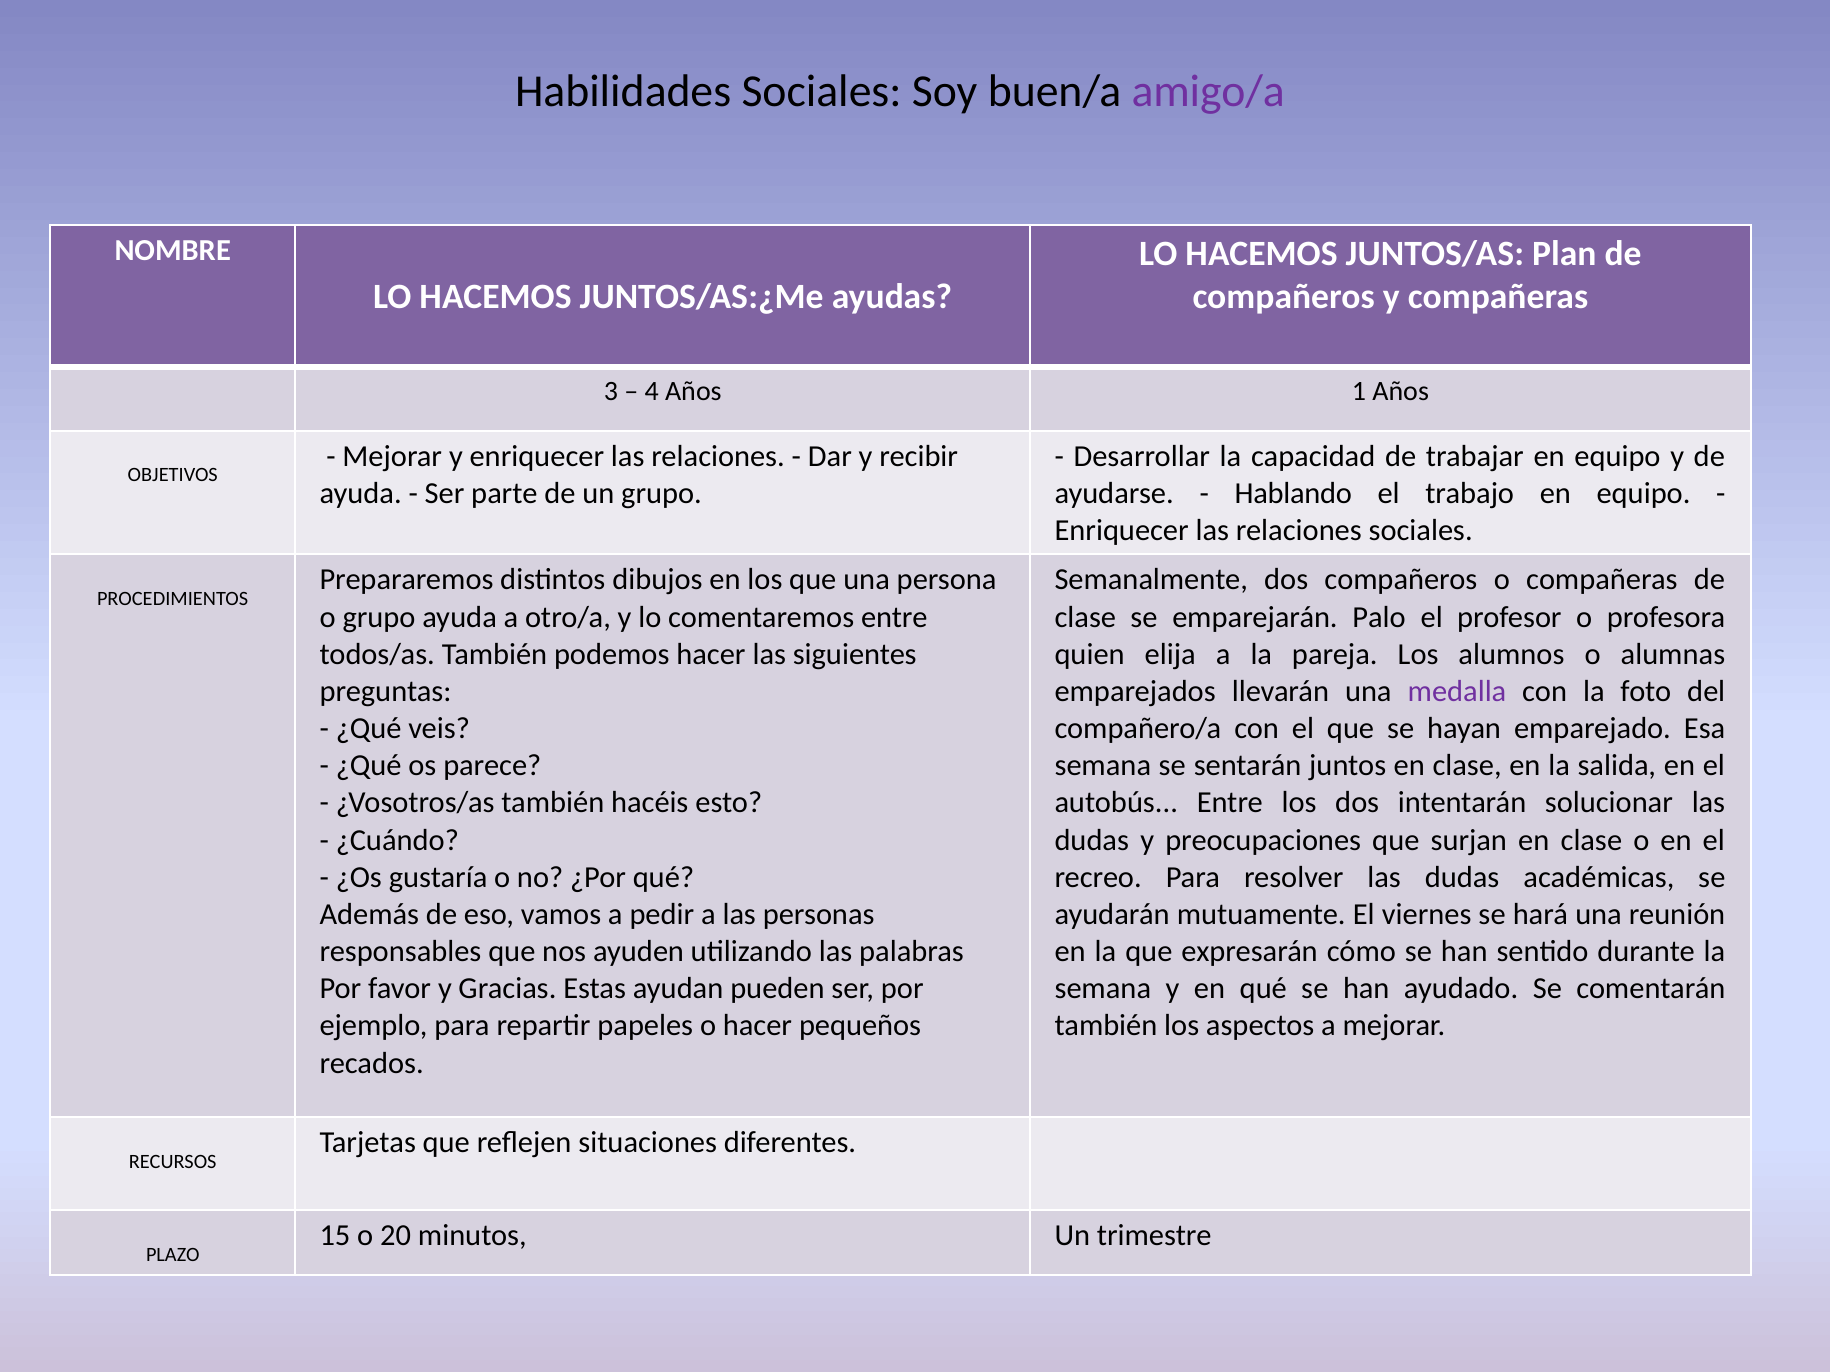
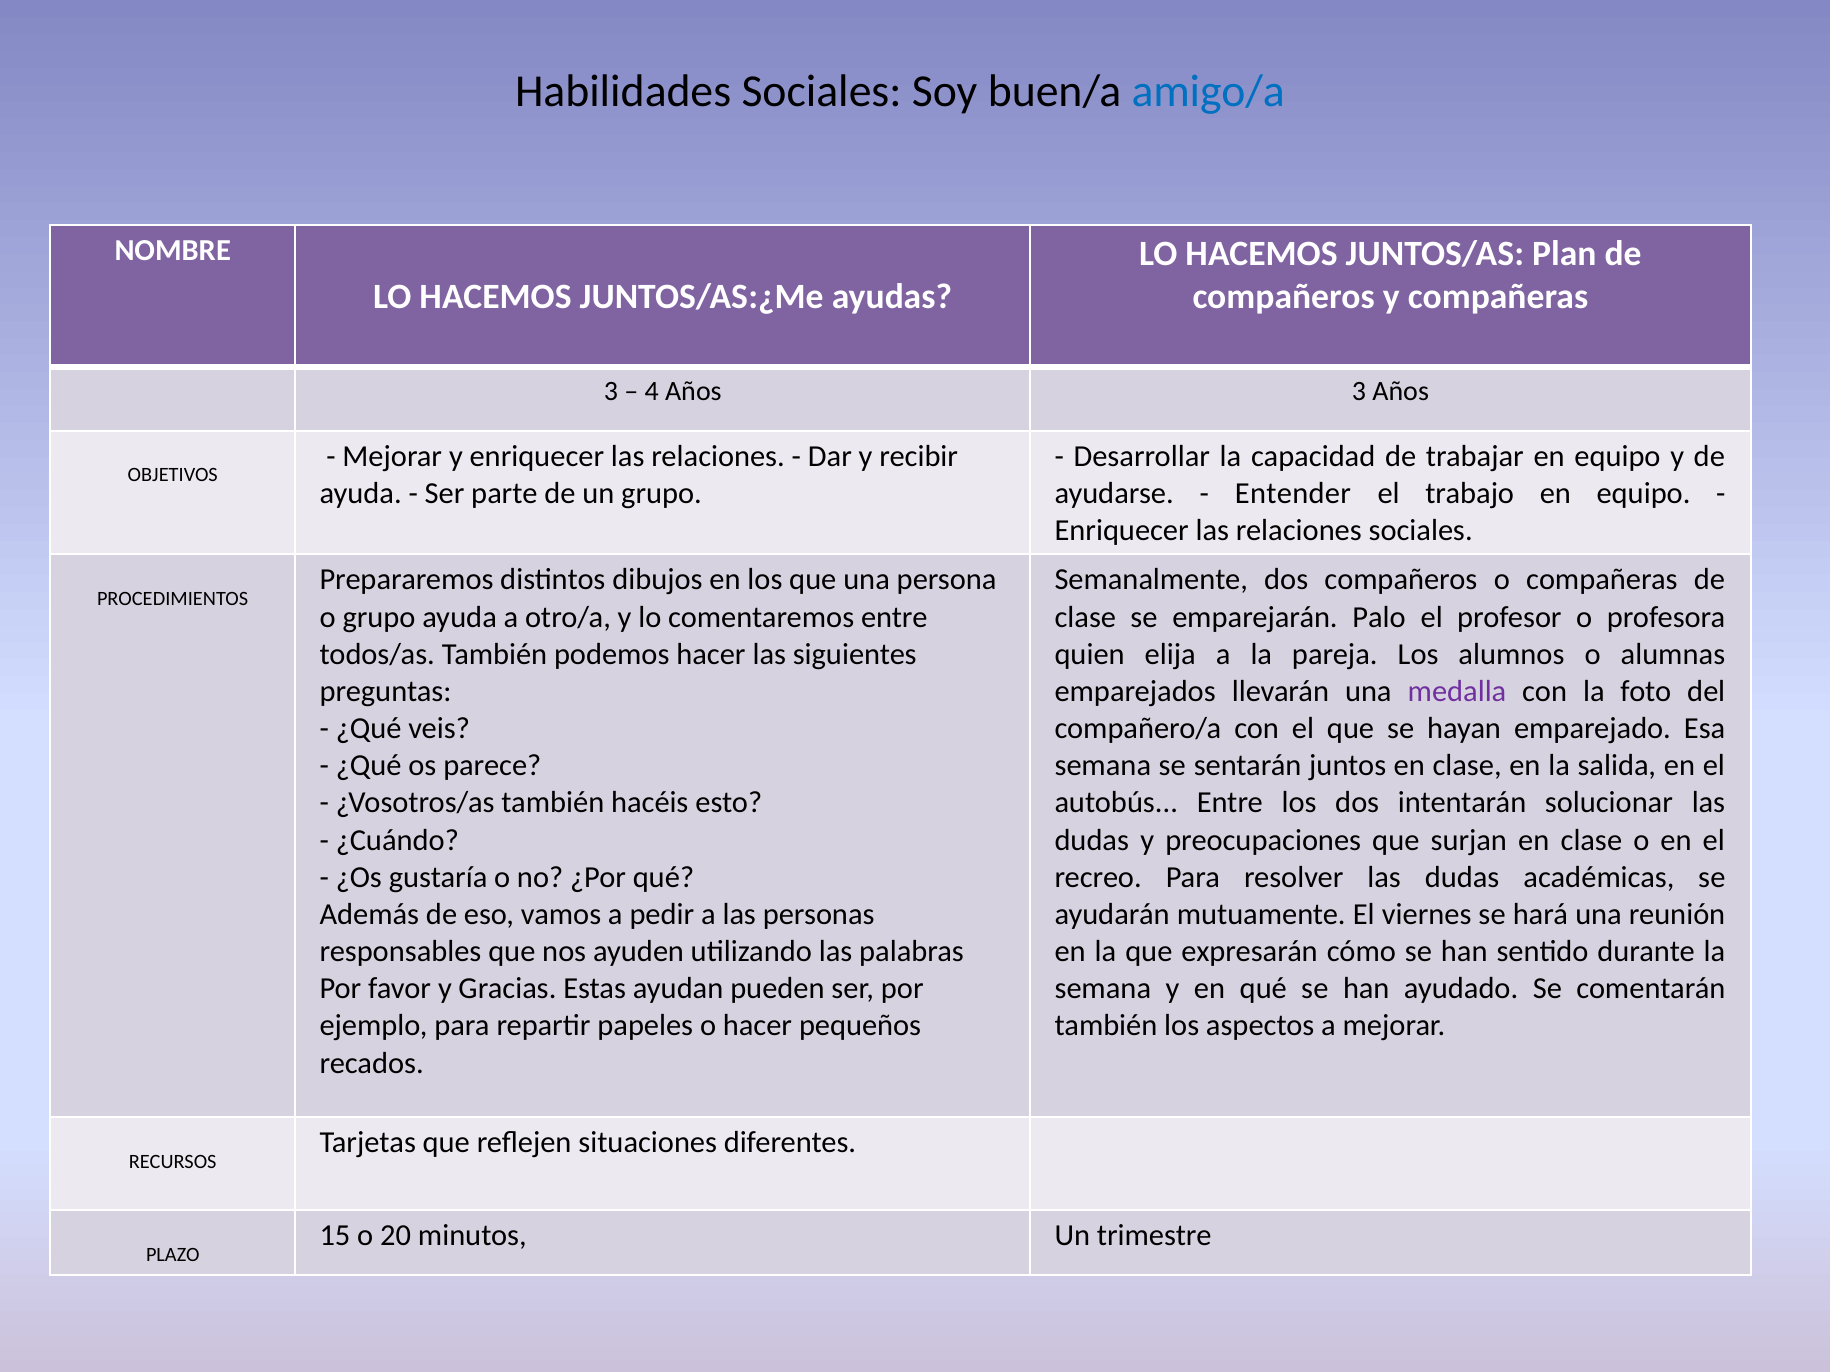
amigo/a colour: purple -> blue (1208, 92)
Años 1: 1 -> 3 (1359, 392)
Hablando: Hablando -> Entender (1293, 494)
